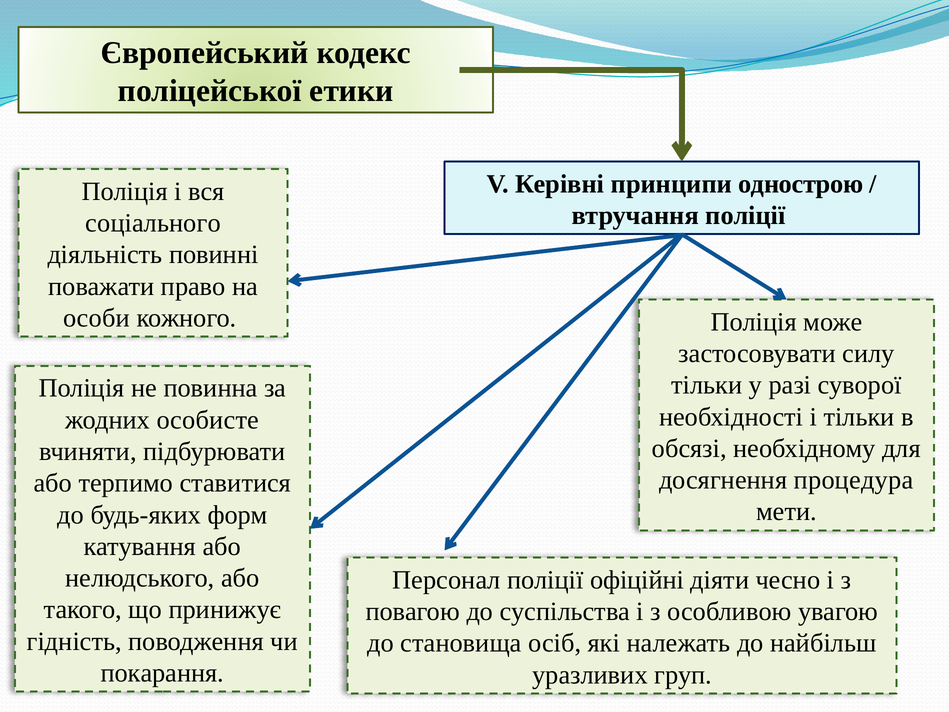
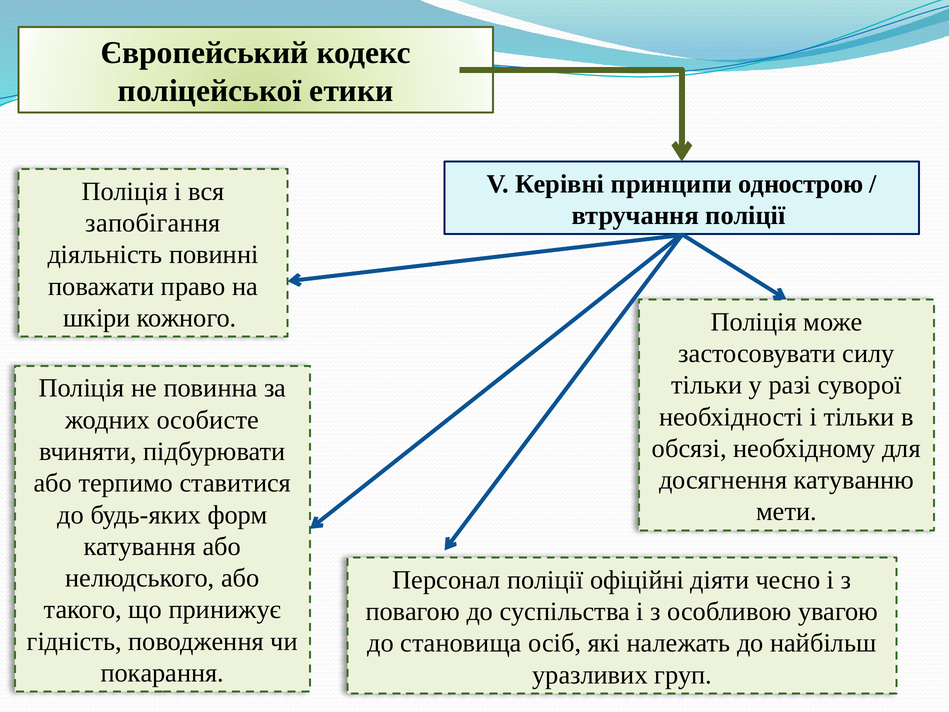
соціального: соціального -> запобігання (153, 223)
особи: особи -> шкіри (97, 318)
процедура: процедура -> катуванню (854, 480)
